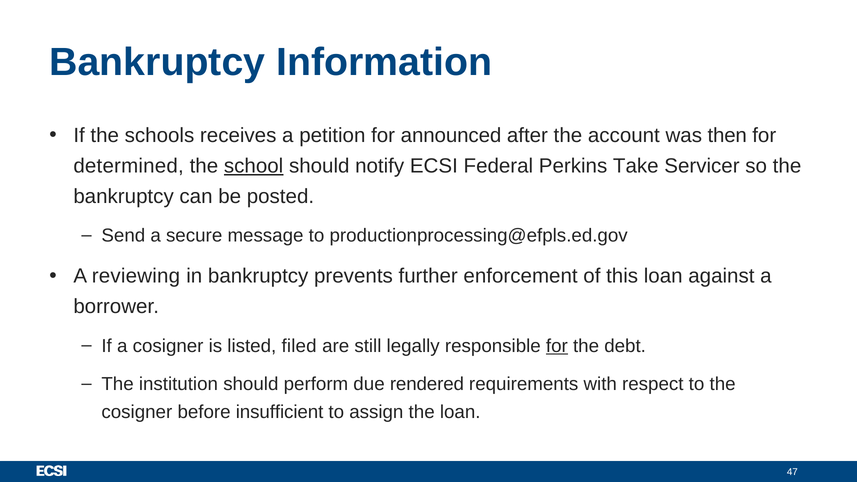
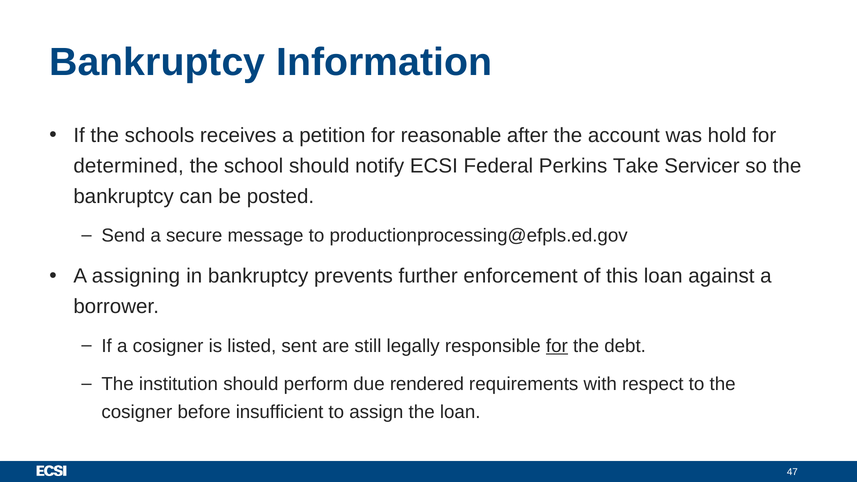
announced: announced -> reasonable (451, 135)
then: then -> hold (727, 135)
school underline: present -> none (254, 166)
reviewing: reviewing -> assigning (136, 276)
filed: filed -> sent (299, 346)
